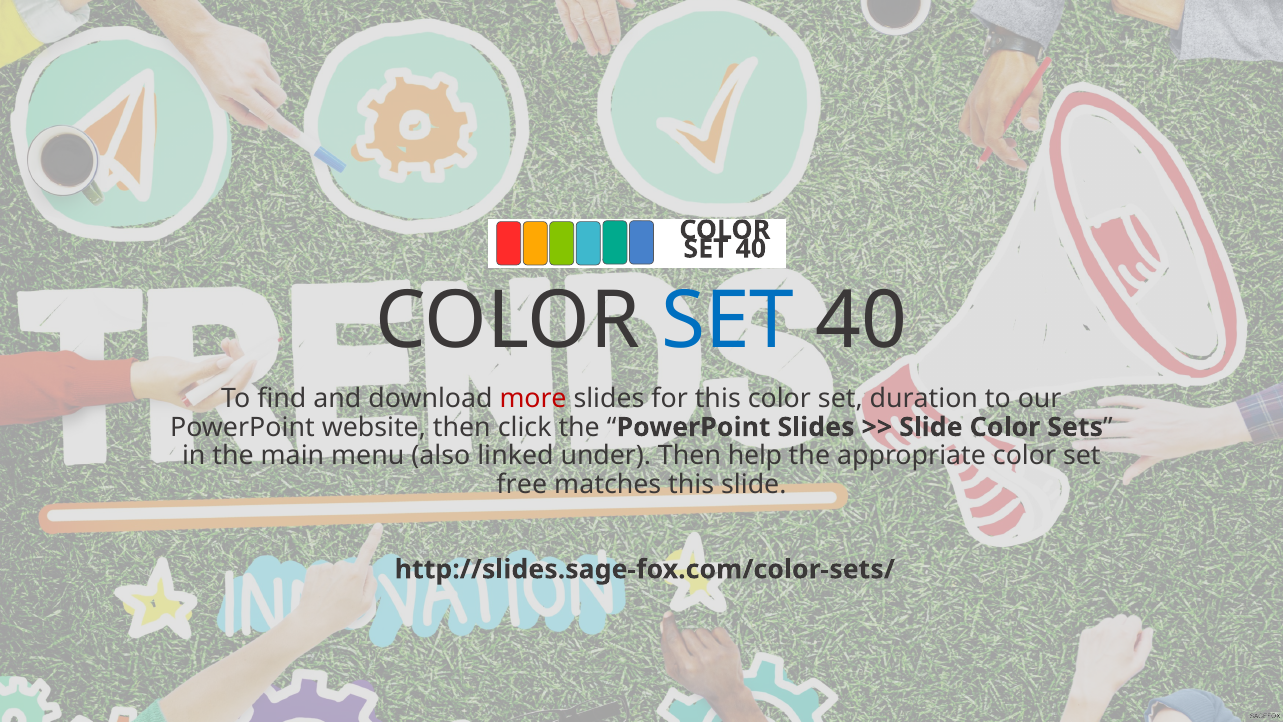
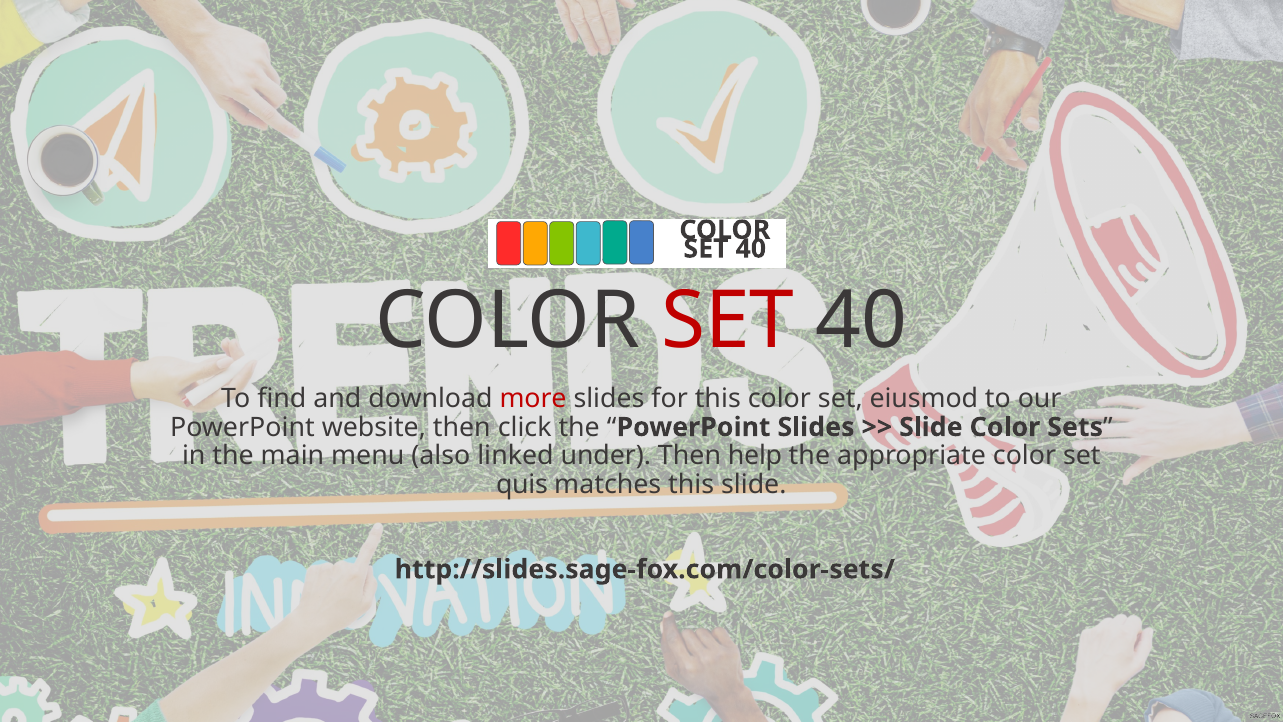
SET colour: blue -> red (728, 321)
duration: duration -> eiusmod (924, 398)
free: free -> quis (522, 485)
